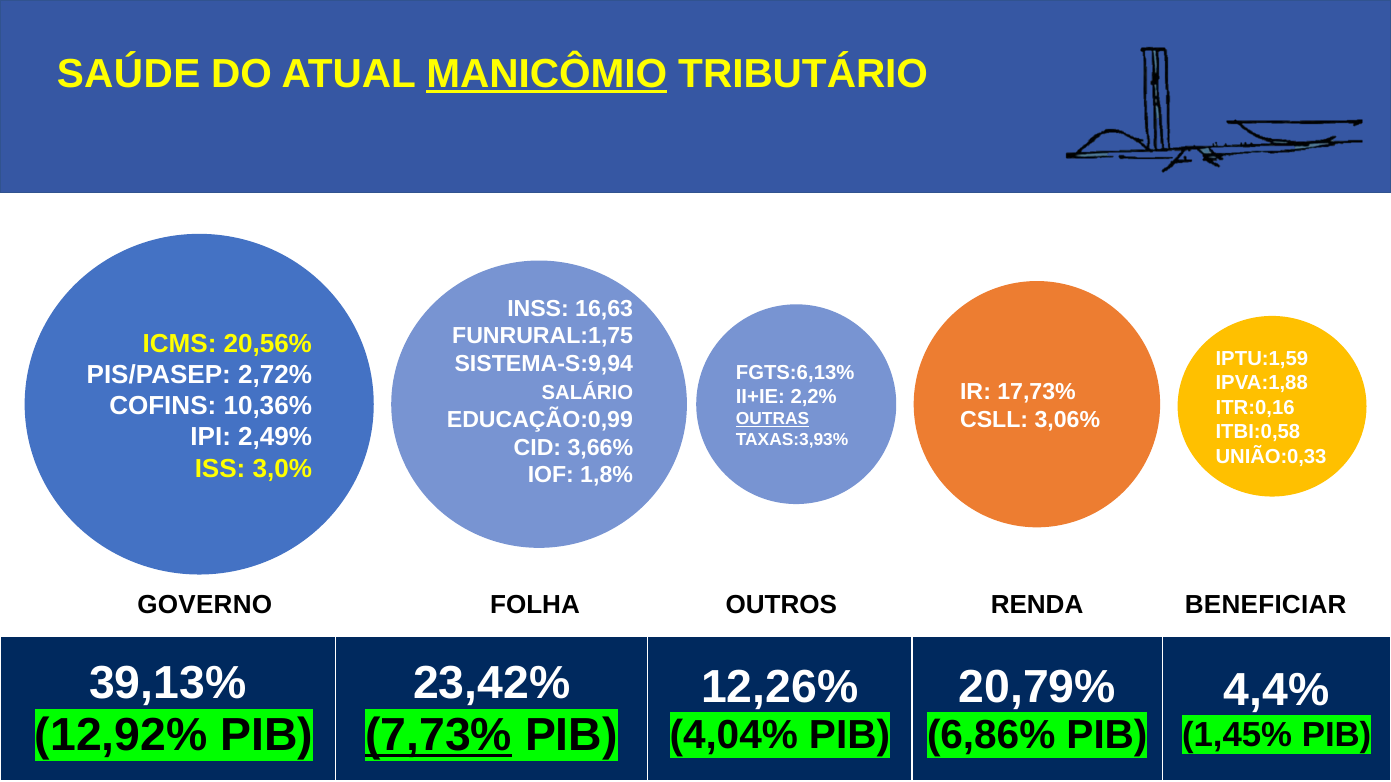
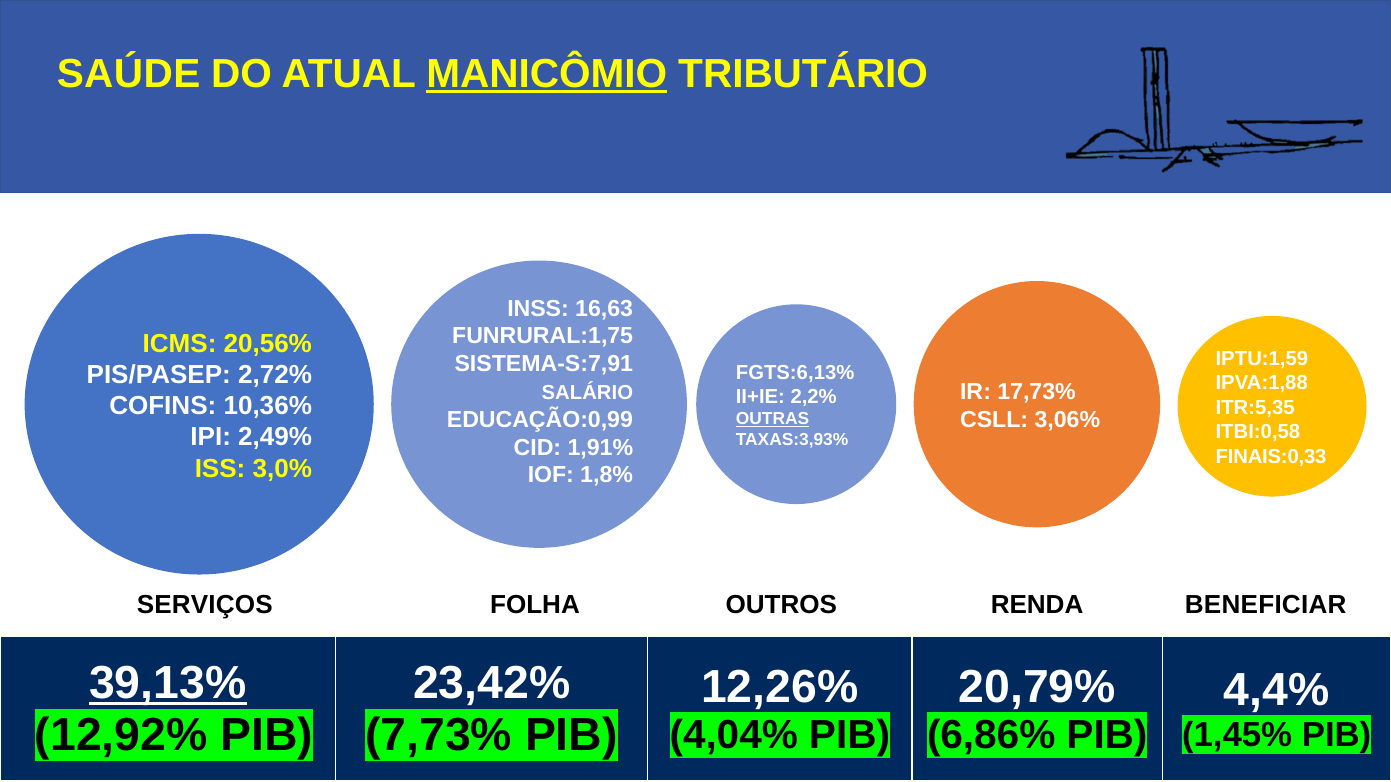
SISTEMA-S:9,94: SISTEMA-S:9,94 -> SISTEMA-S:7,91 (544, 364)
ITR:0,16: ITR:0,16 -> ITR:5,35 (1255, 408)
3,66%: 3,66% -> 1,91% (600, 448)
UNIÃO:0,33: UNIÃO:0,33 -> FINAIS:0,33 (1271, 457)
GOVERNO: GOVERNO -> SERVIÇOS (205, 605)
39,13% underline: none -> present (168, 684)
7,73% underline: present -> none (439, 736)
